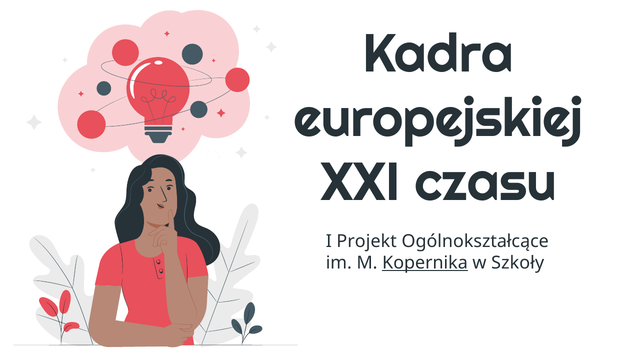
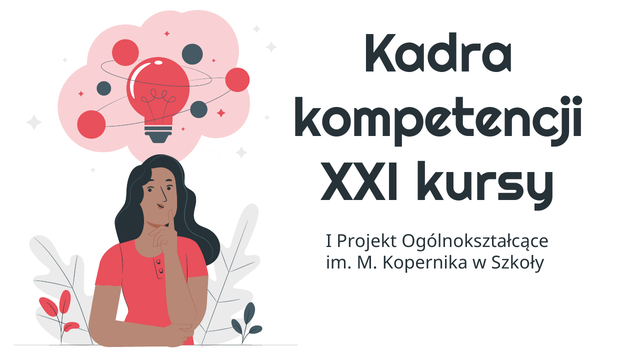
europejskiej: europejskiej -> kompetencji (438, 119)
czasu: czasu -> kursy (485, 183)
Kopernika underline: present -> none (425, 263)
